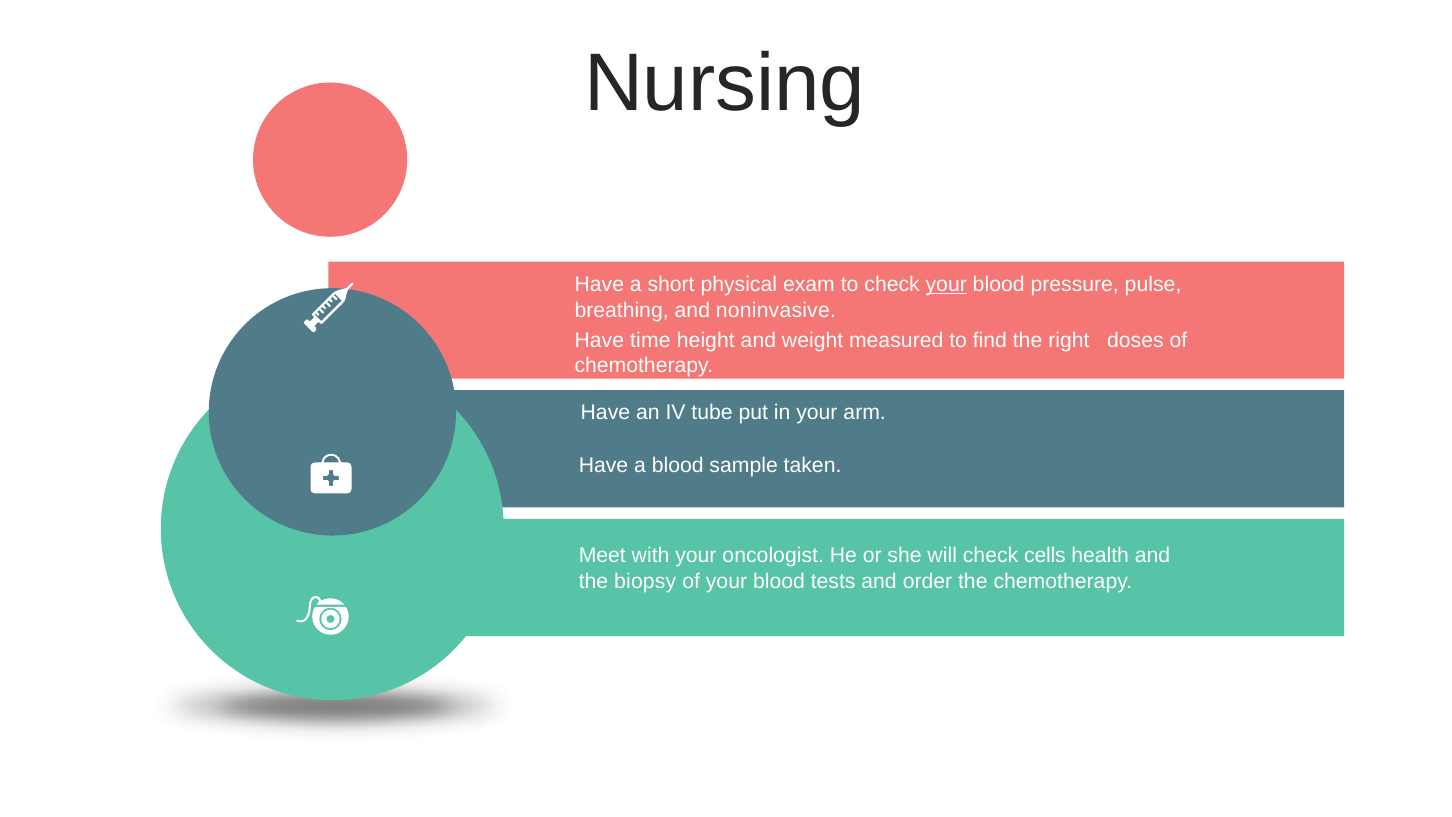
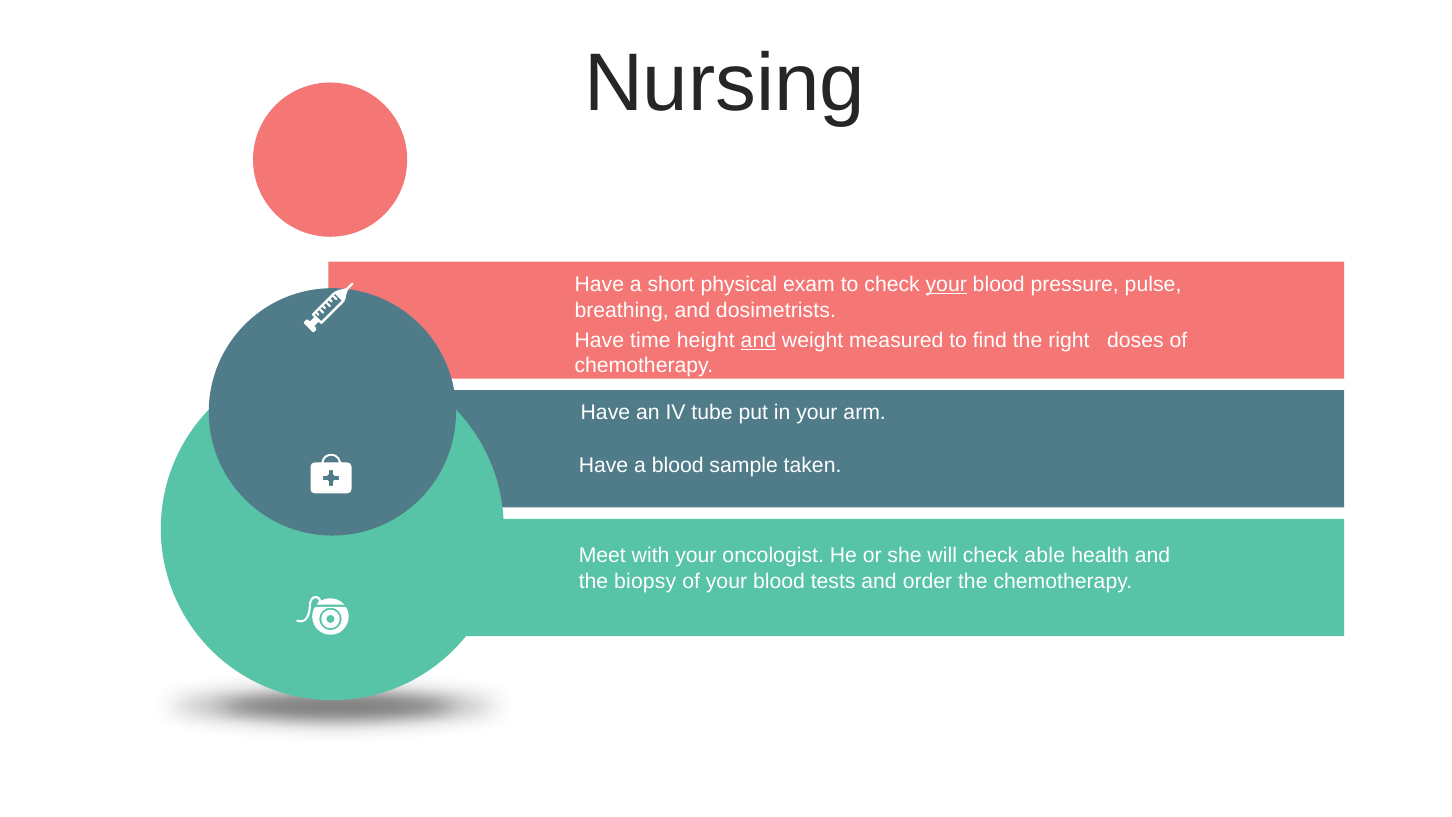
noninvasive: noninvasive -> dosimetrists (776, 310)
and underline: none -> present (758, 340)
cells: cells -> able (1045, 556)
